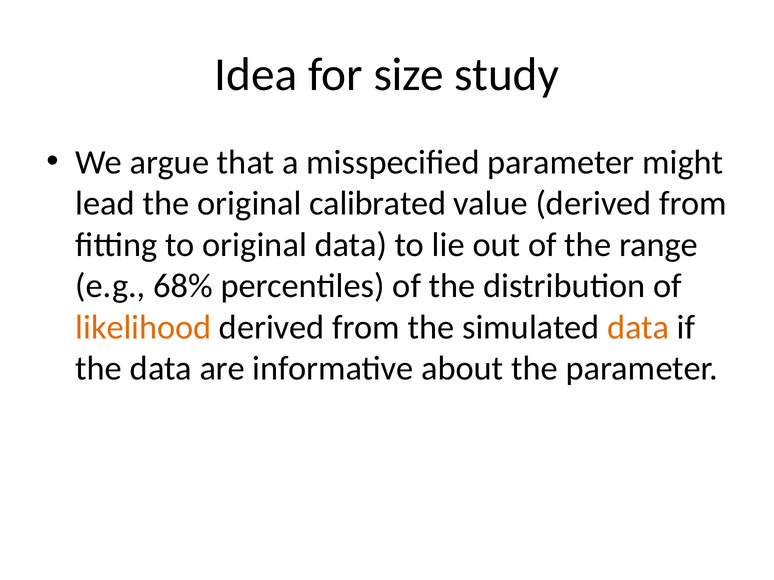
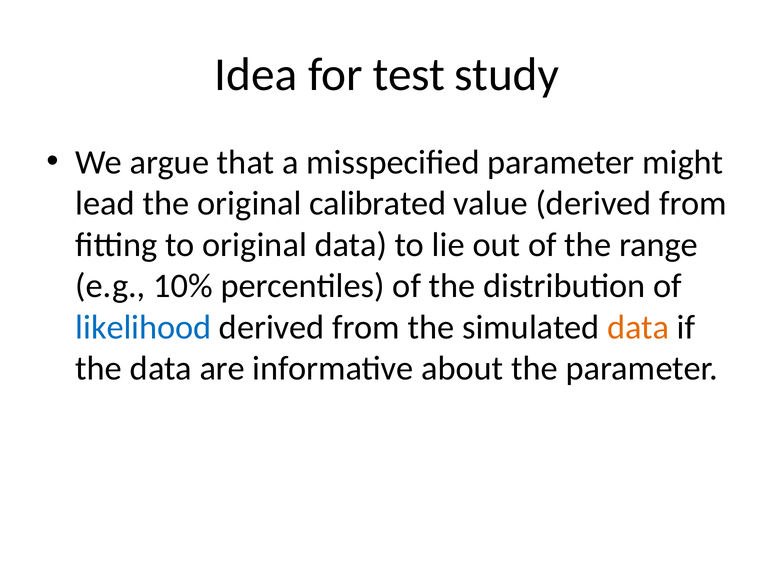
size: size -> test (409, 75)
68%: 68% -> 10% (183, 286)
likelihood colour: orange -> blue (143, 328)
